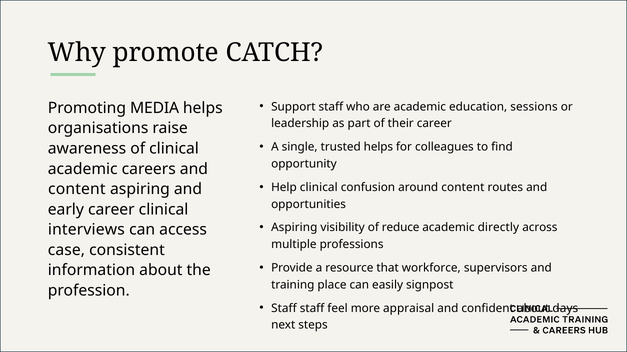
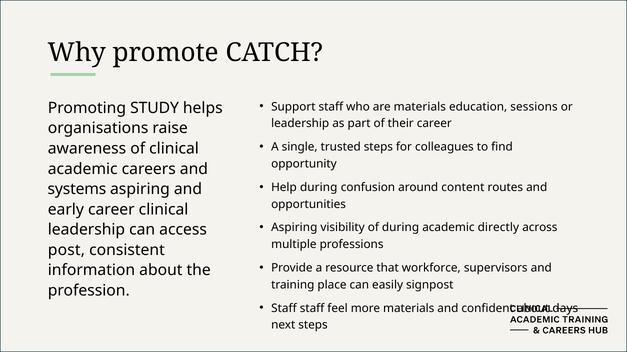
are academic: academic -> materials (420, 107)
MEDIA: MEDIA -> STUDY (155, 108)
trusted helps: helps -> steps (378, 147)
Help clinical: clinical -> during (319, 188)
content: content -> systems (77, 189)
of reduce: reduce -> during (401, 228)
interviews: interviews -> leadership (86, 230)
case: case -> post (66, 250)
more appraisal: appraisal -> materials (409, 309)
